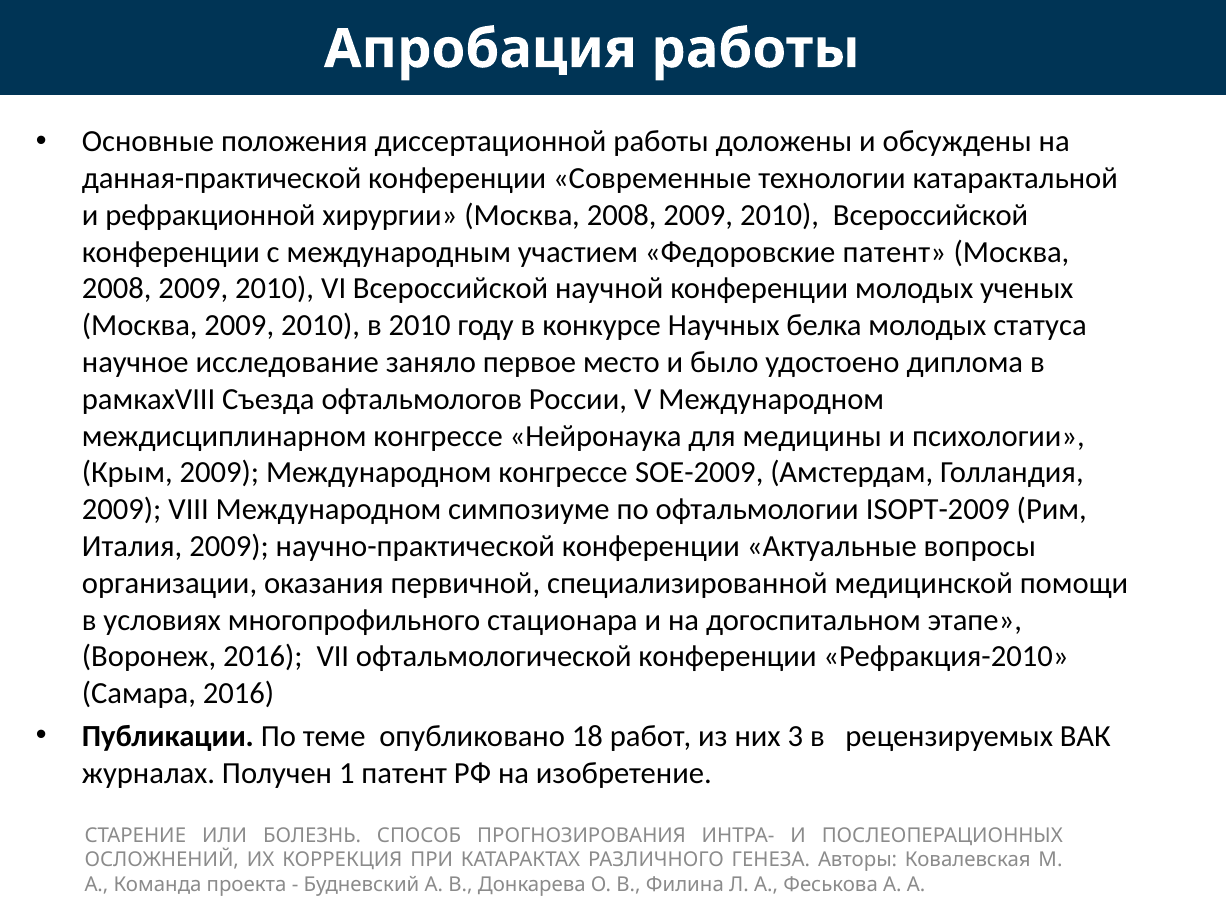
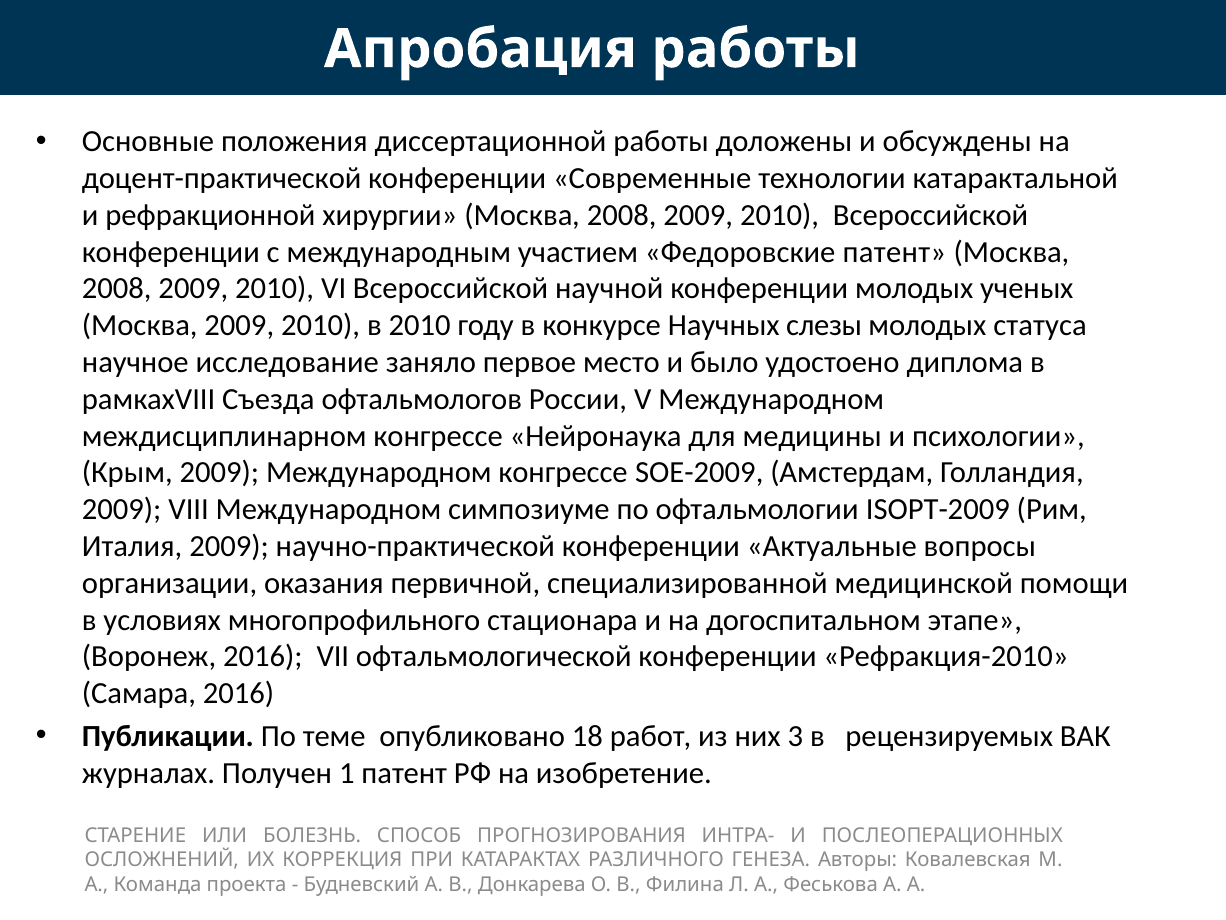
данная-практической: данная-практической -> доцент-практической (222, 178)
белка: белка -> слезы (824, 325)
